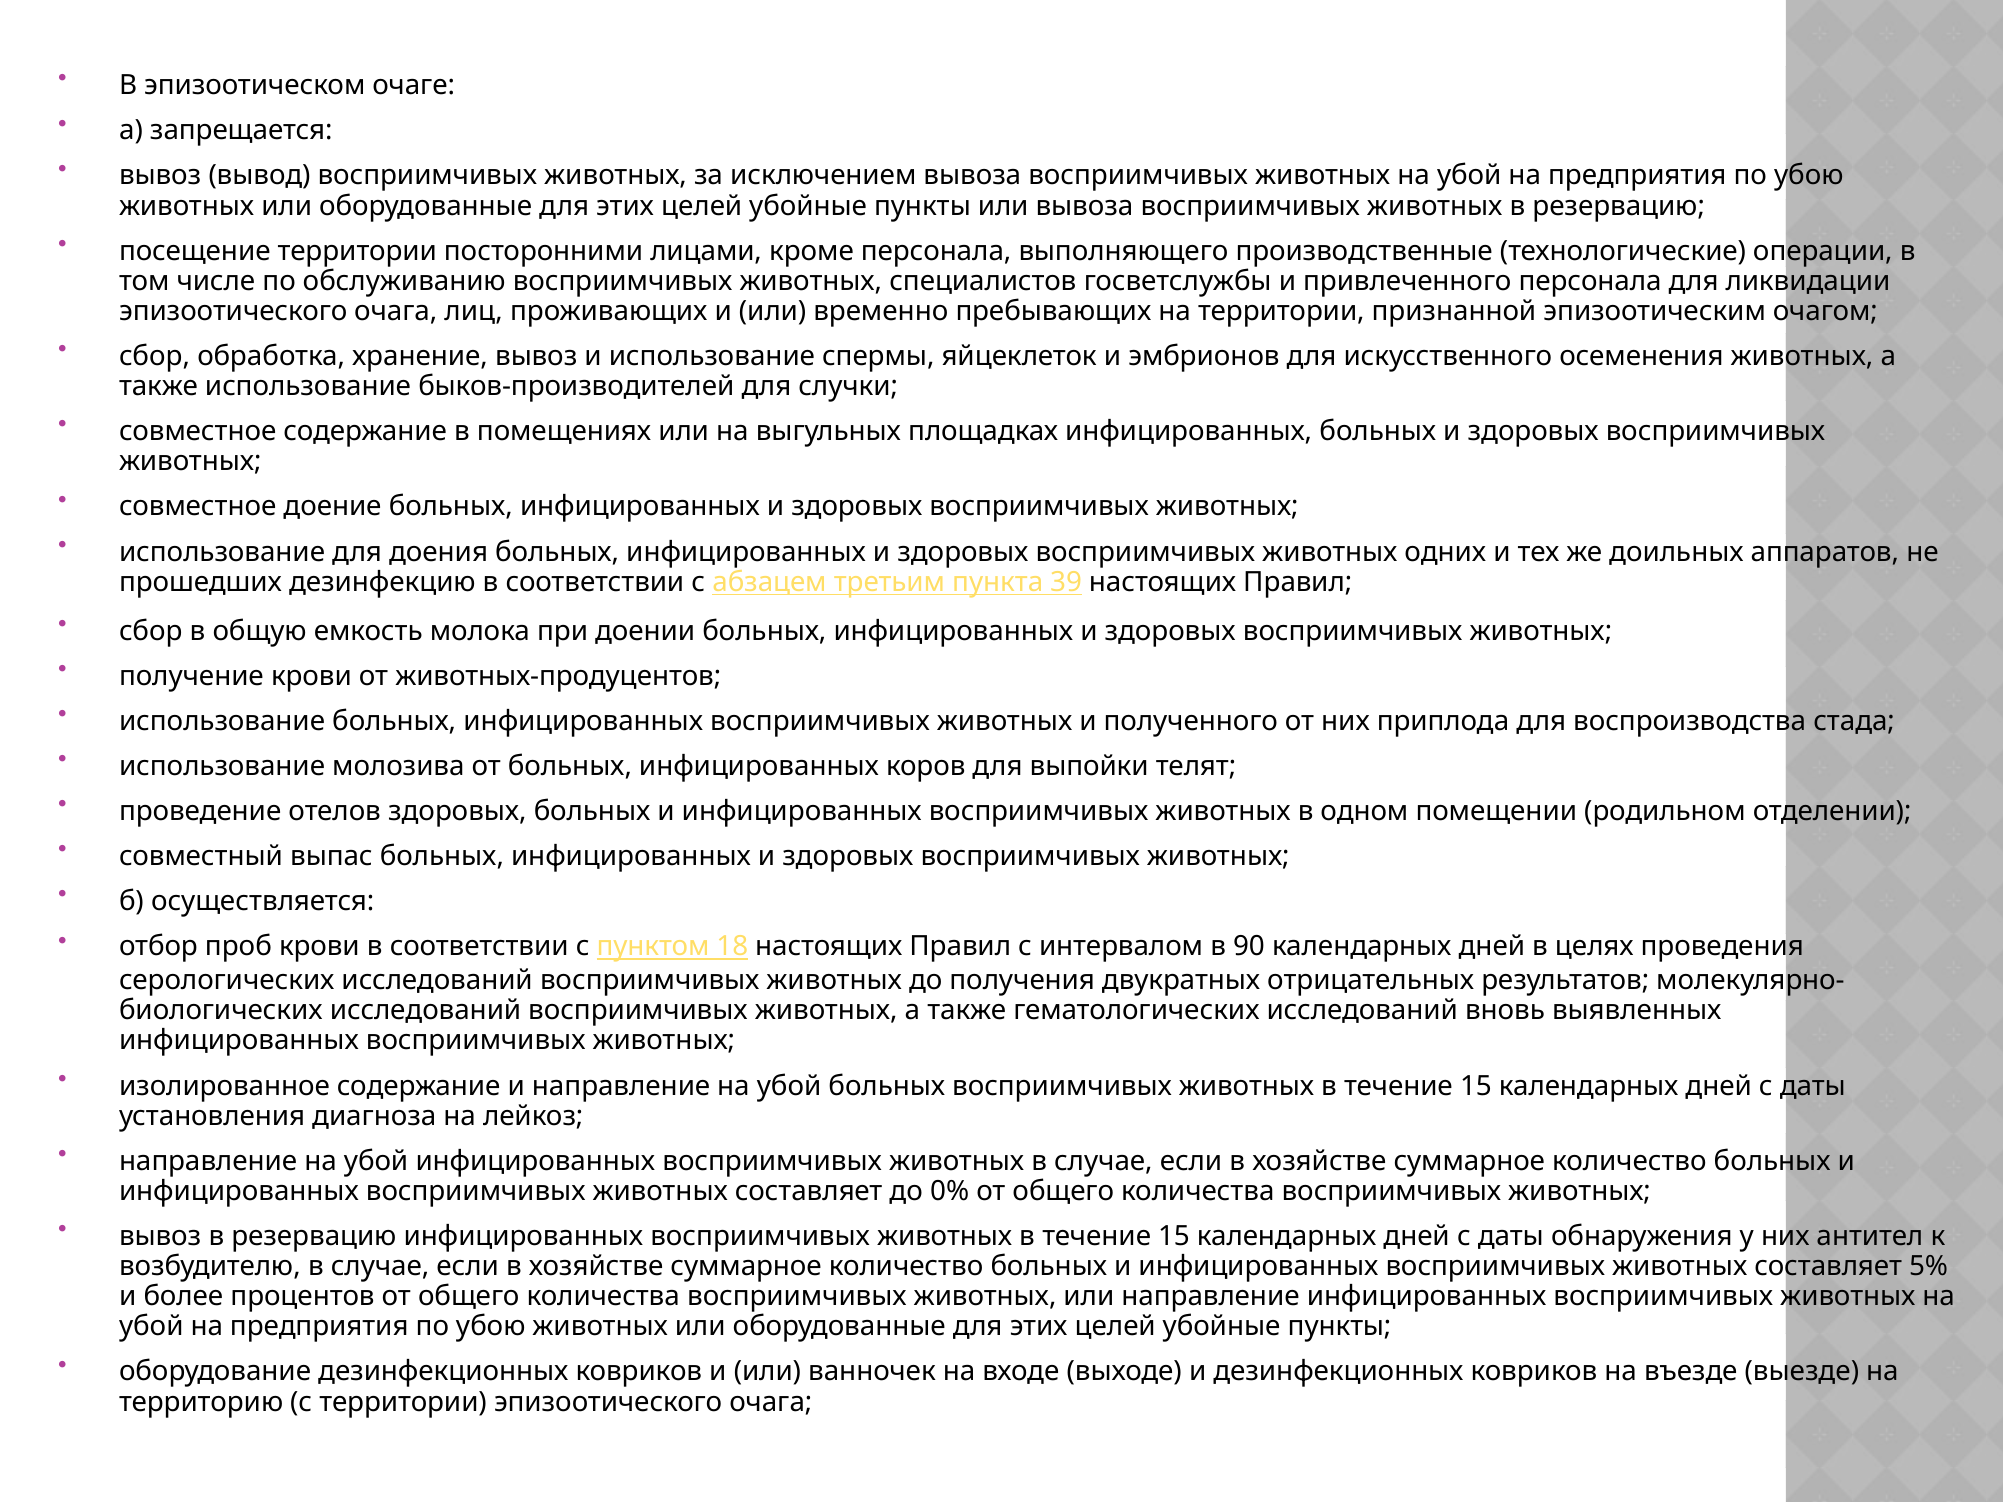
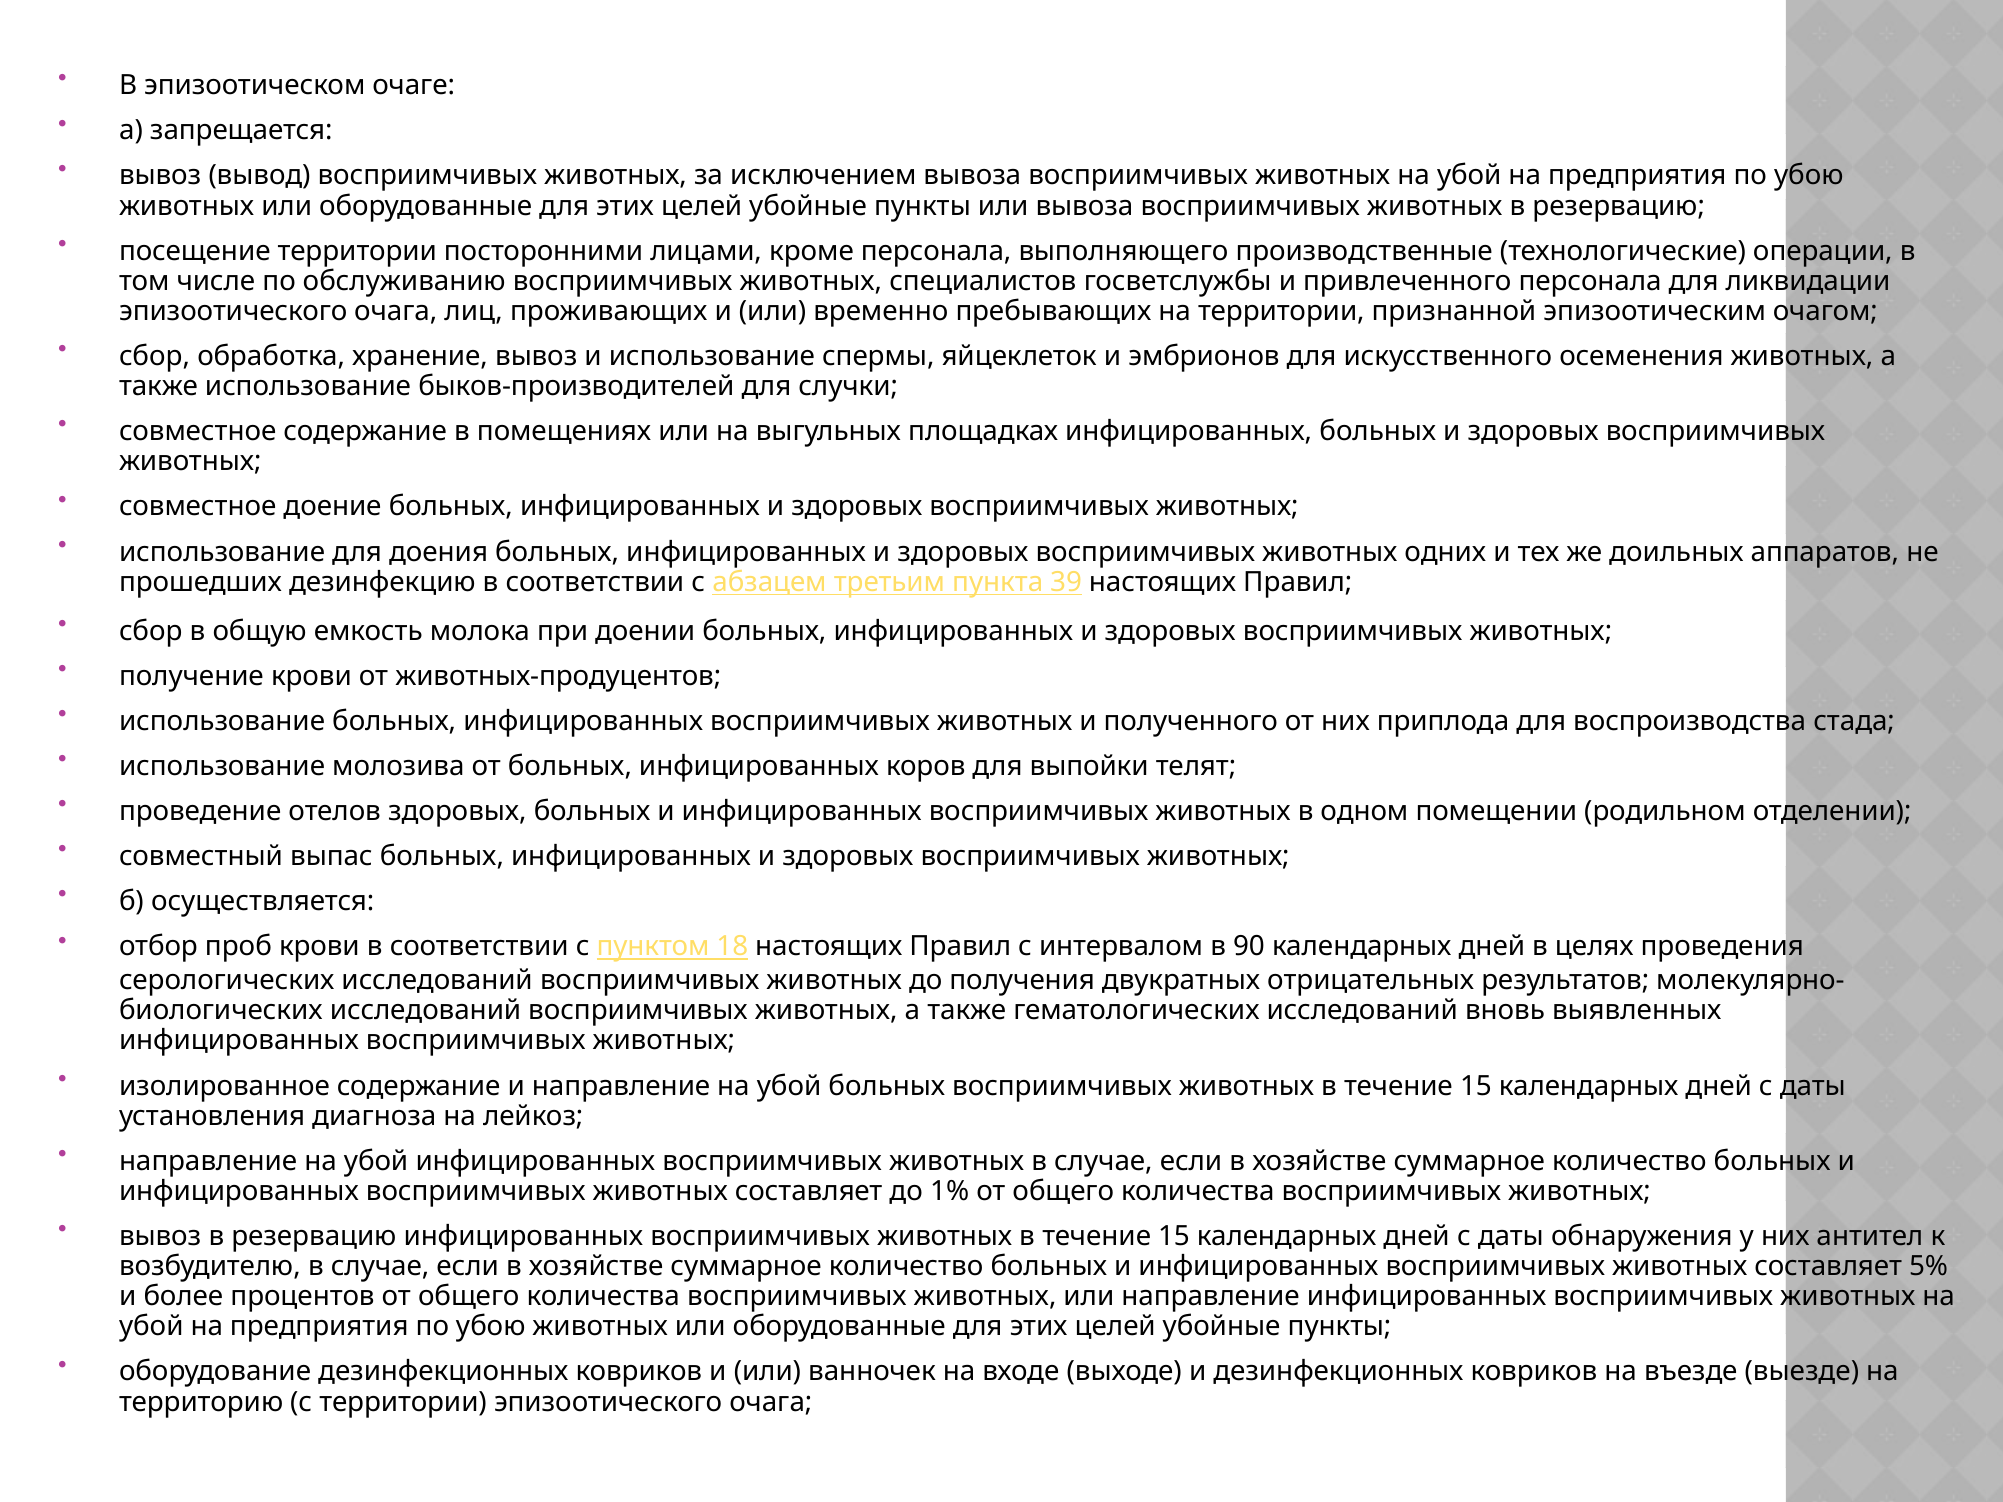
0%: 0% -> 1% (950, 1191)
